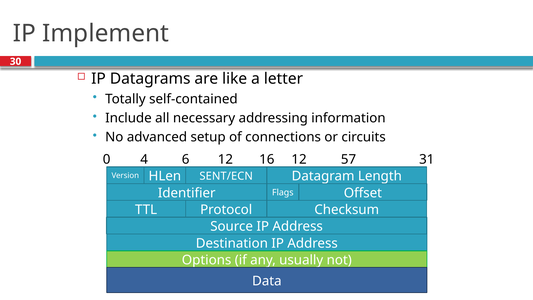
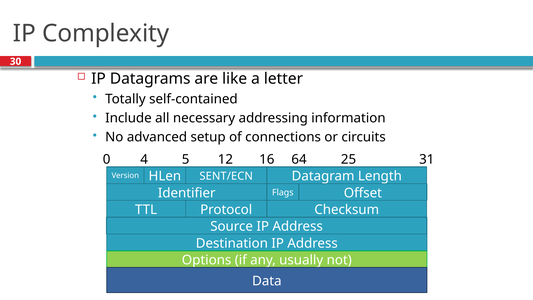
Implement: Implement -> Complexity (106, 33)
6: 6 -> 5 (186, 159)
12 12: 12 -> 64 (299, 159)
57: 57 -> 25 (349, 159)
